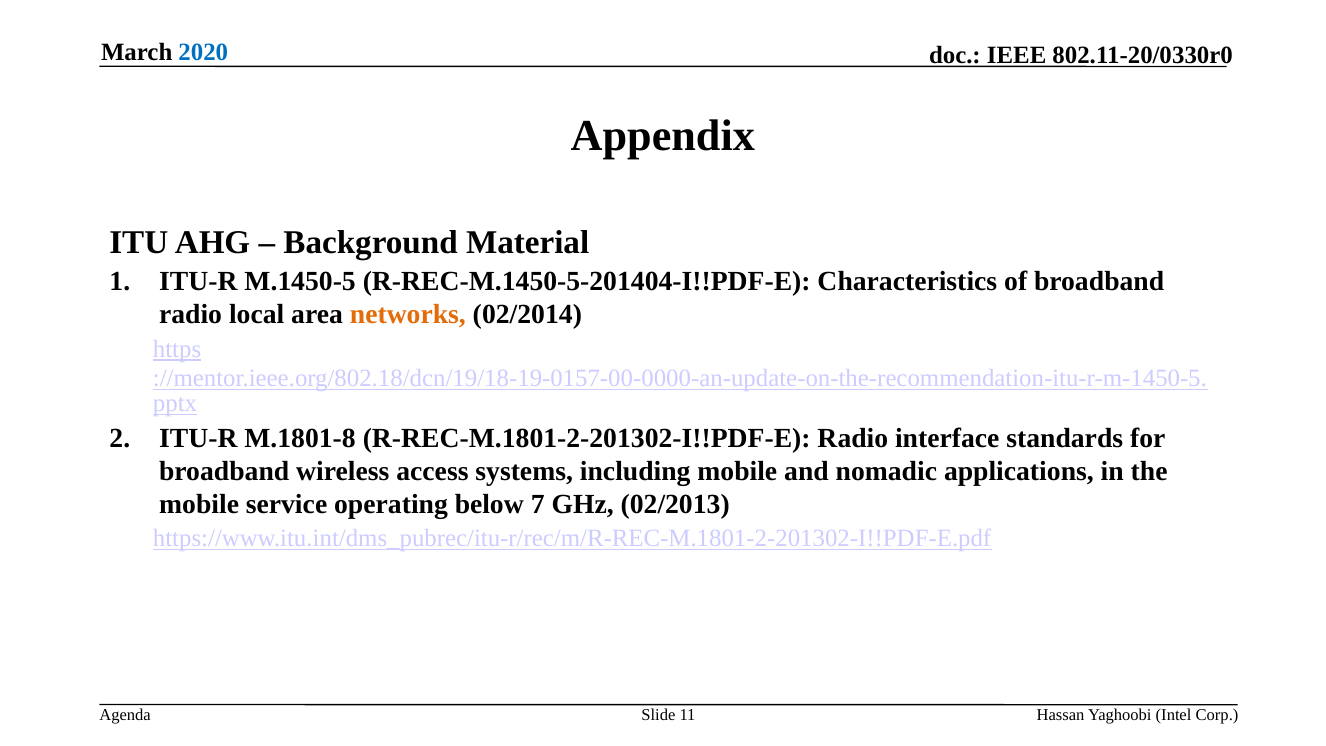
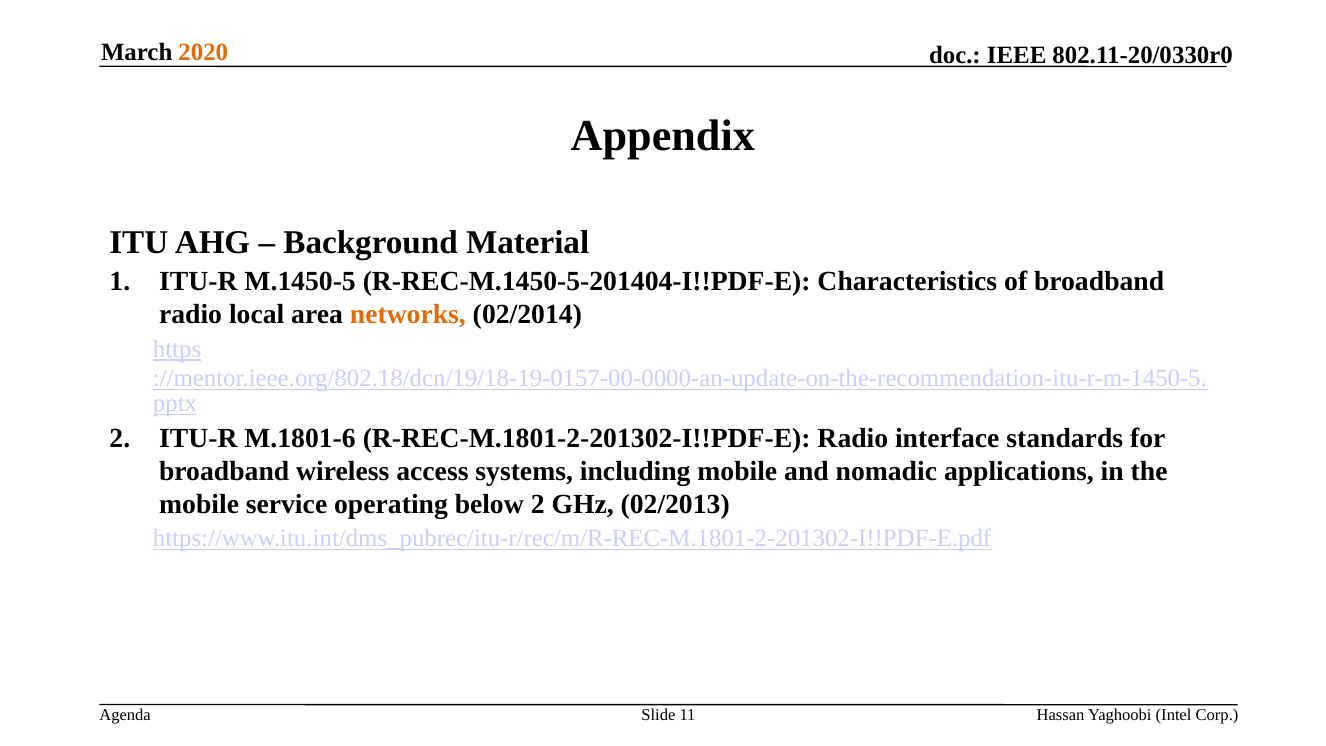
2020 colour: blue -> orange (203, 53)
M.1801-8: M.1801-8 -> M.1801-6 (300, 438)
below 7: 7 -> 2 (538, 504)
